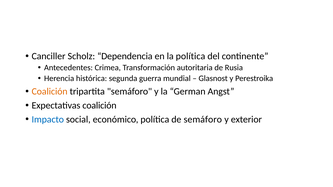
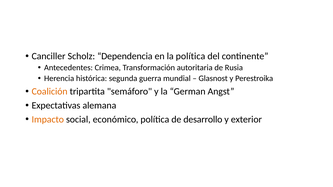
Expectativas coalición: coalición -> alemana (99, 106)
Impacto colour: blue -> orange (48, 120)
de semáforo: semáforo -> desarrollo (203, 120)
